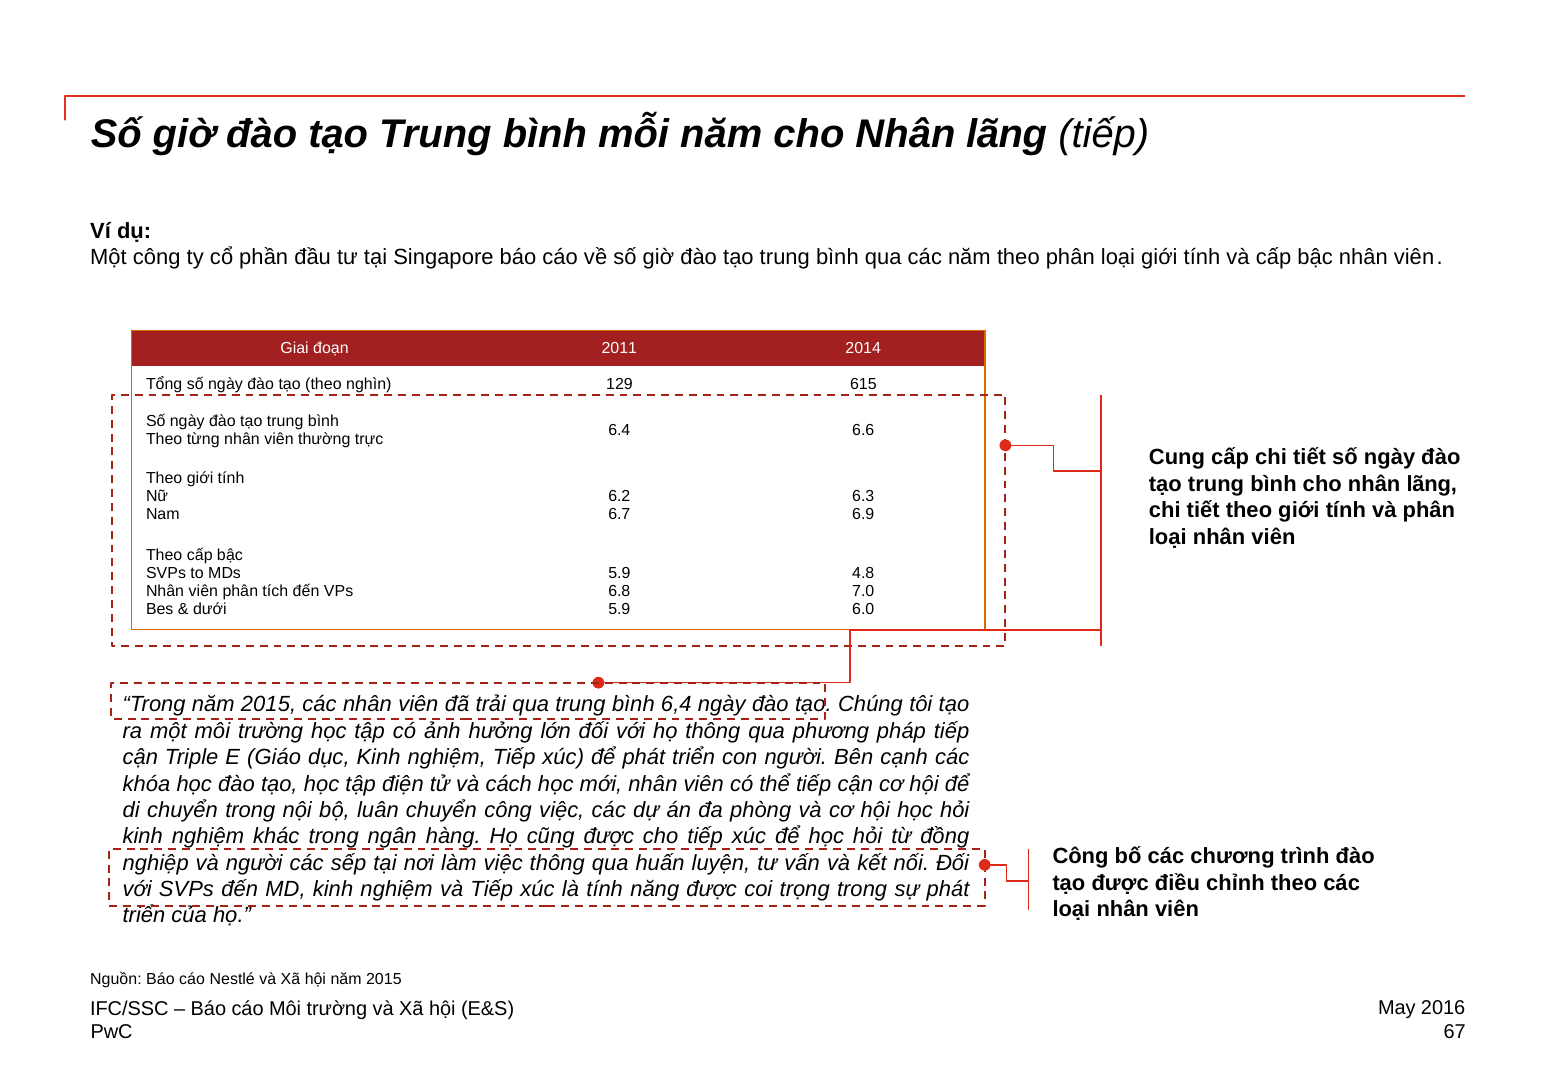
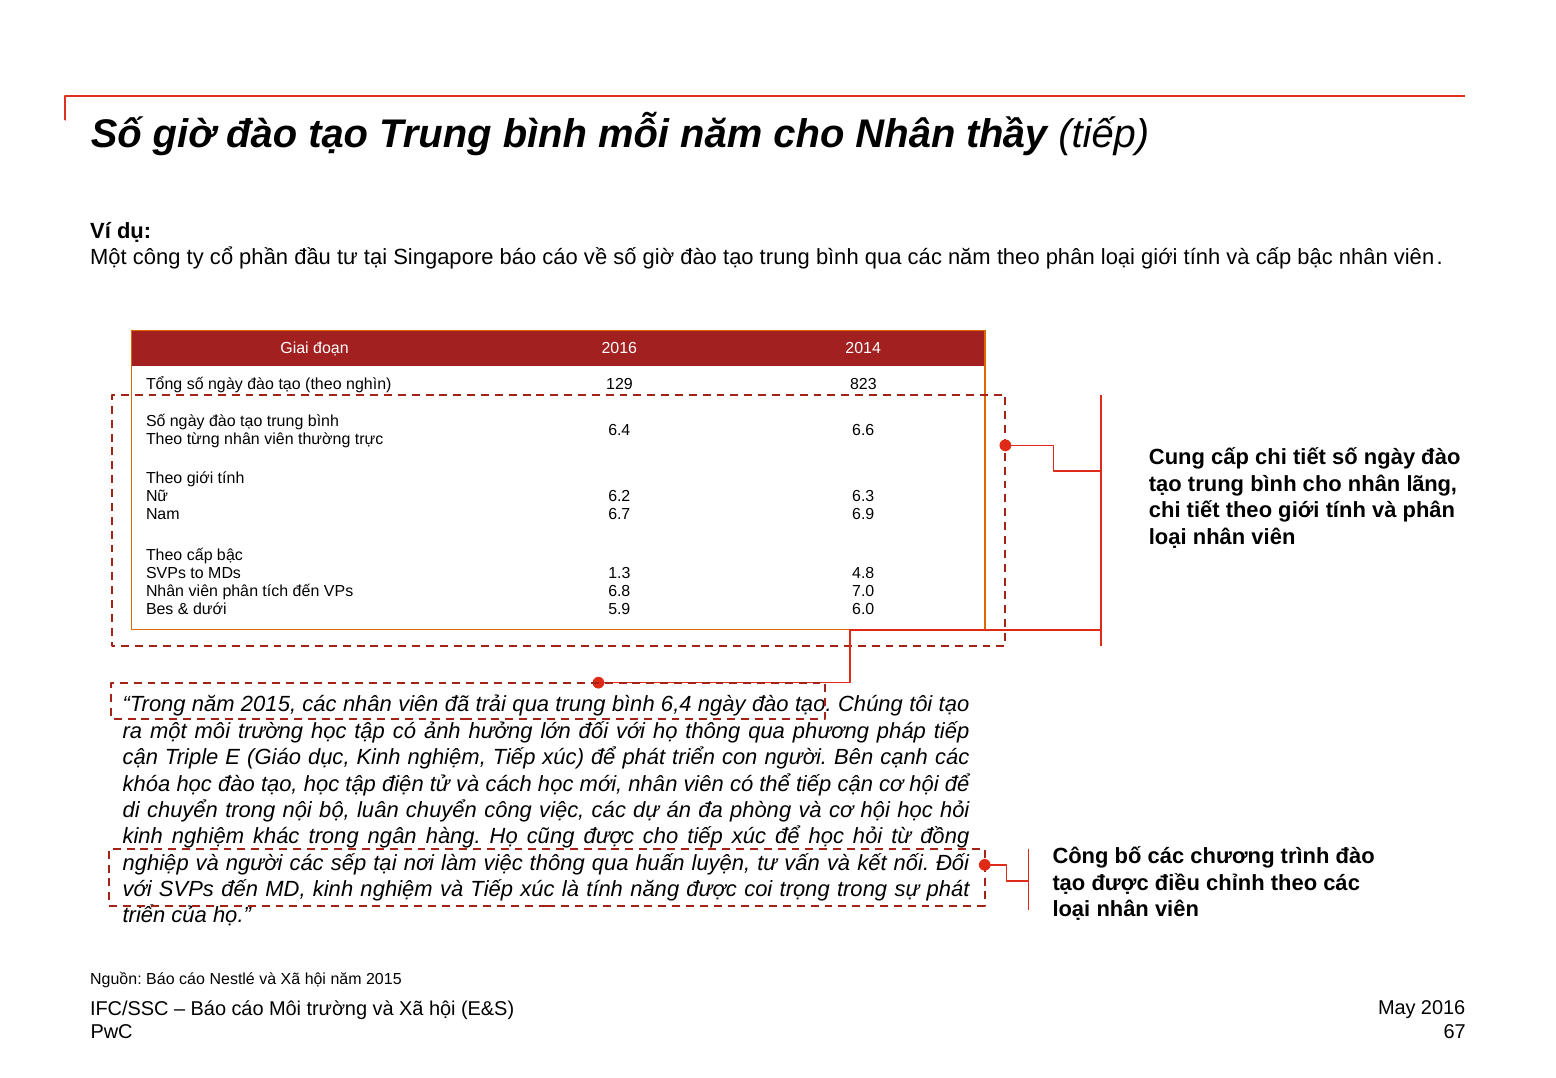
năm cho Nhân lãng: lãng -> thầy (1007, 134)
đoạn 2011: 2011 -> 2016 (619, 348)
615: 615 -> 823 (863, 384)
5.9: 5.9 -> 1.3 (619, 572)
